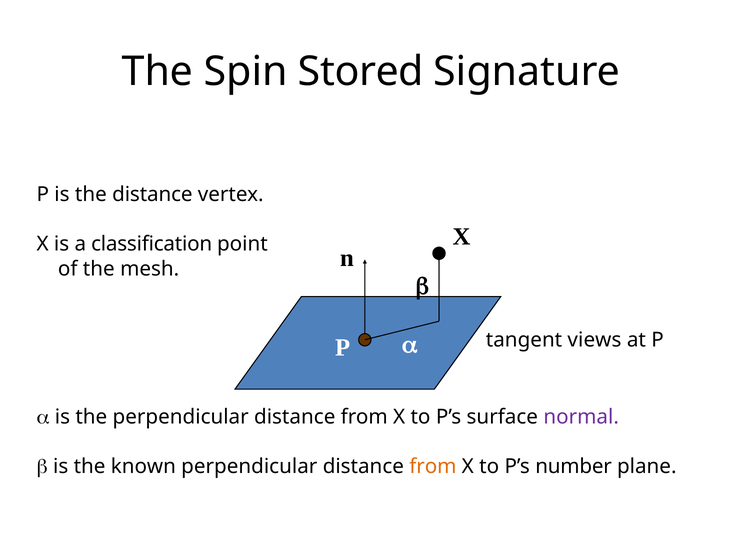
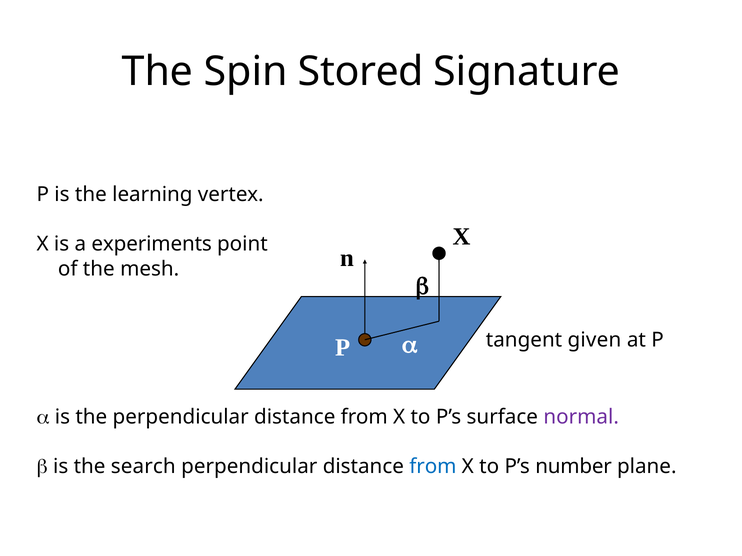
the distance: distance -> learning (152, 195)
classification: classification -> experiments (152, 244)
views: views -> given (594, 340)
known: known -> search (143, 467)
from colour: orange -> blue (433, 467)
